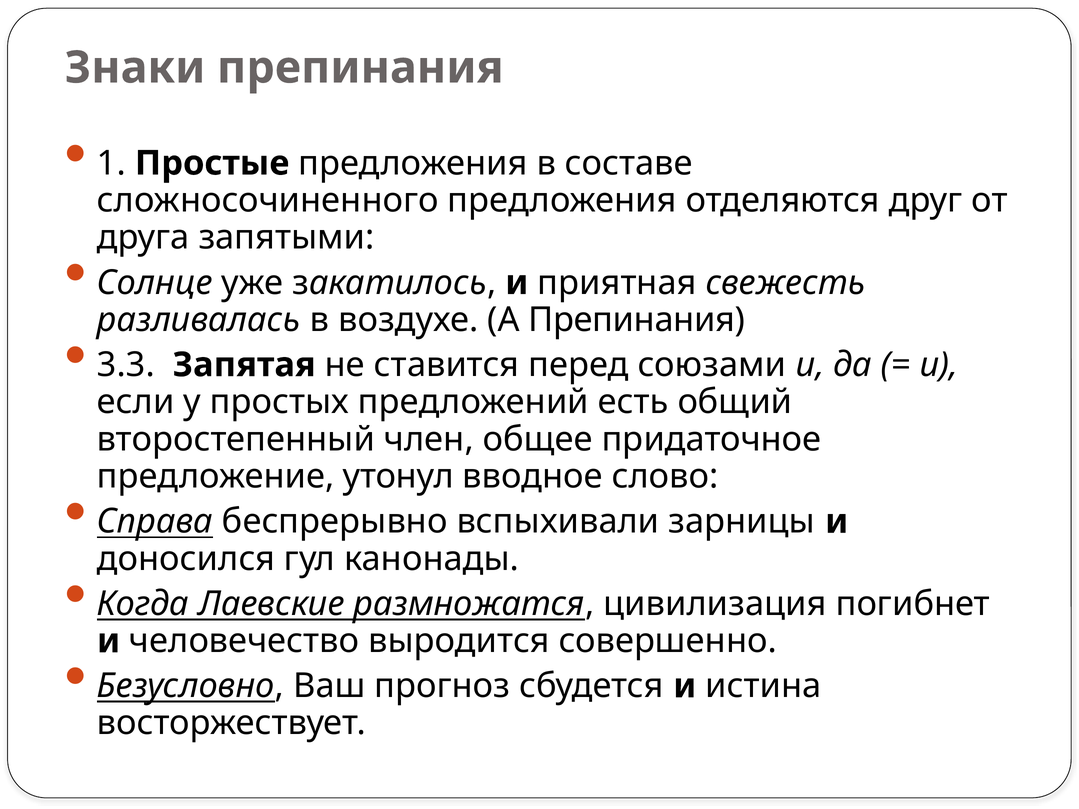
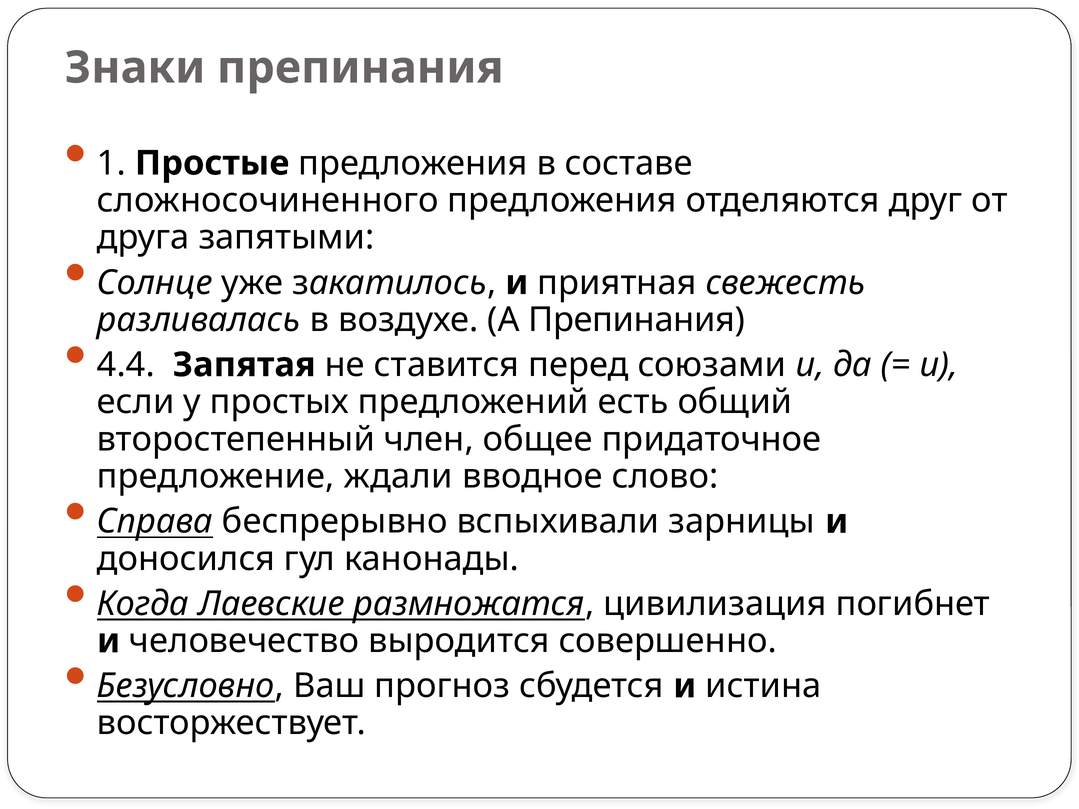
3.3: 3.3 -> 4.4 (126, 365)
утонул: утонул -> ждали (398, 477)
